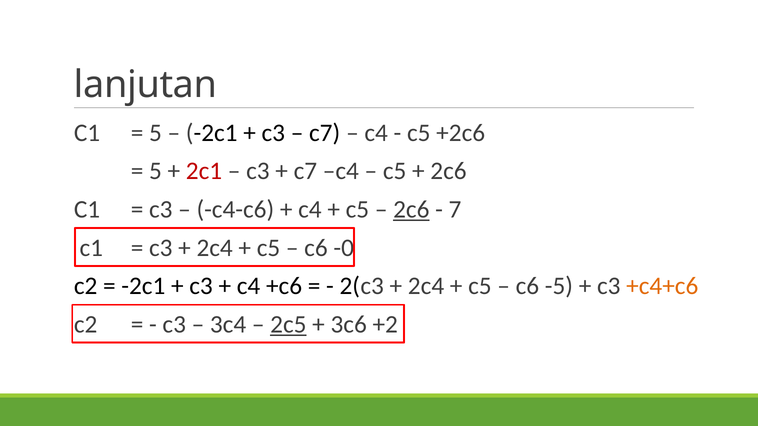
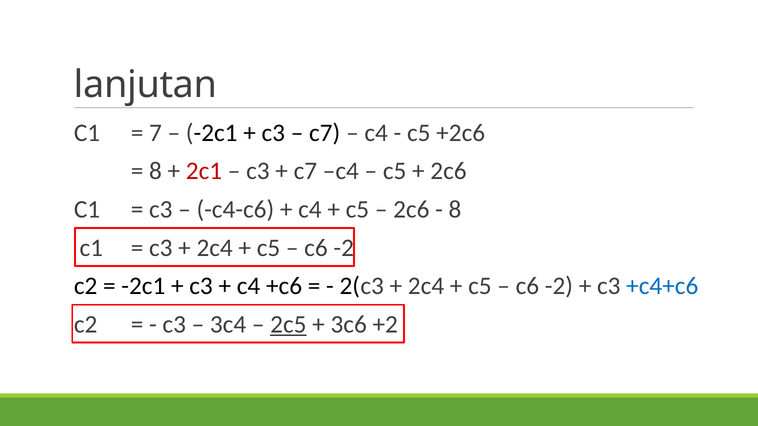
5: 5 -> 7 (155, 133)
5: 5 -> 8 (155, 171)
2c6 underline: present -> none (411, 210)
7: 7 -> 8 (455, 210)
-0: -0 -> -2 (344, 248)
-5: -5 -> -2 (559, 286)
+c4+c6 colour: orange -> blue (662, 286)
